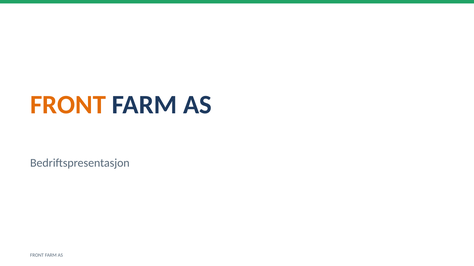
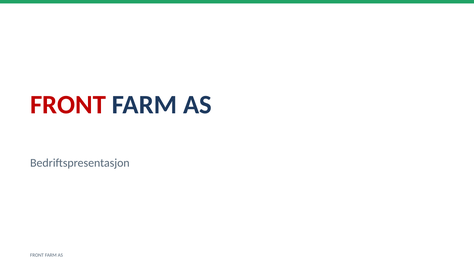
FRONT colour: orange -> red (68, 105)
